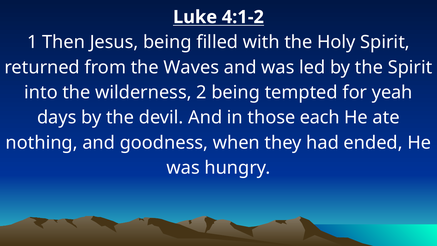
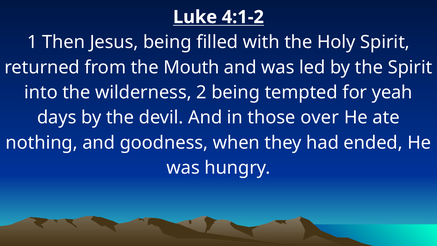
Waves: Waves -> Mouth (191, 67)
each: each -> over (320, 118)
